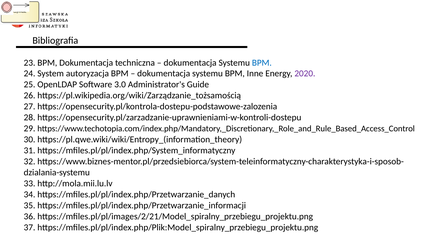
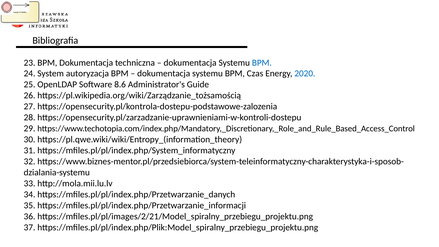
Inne: Inne -> Czas (255, 74)
2020 colour: purple -> blue (305, 74)
3.0: 3.0 -> 8.6 (120, 85)
